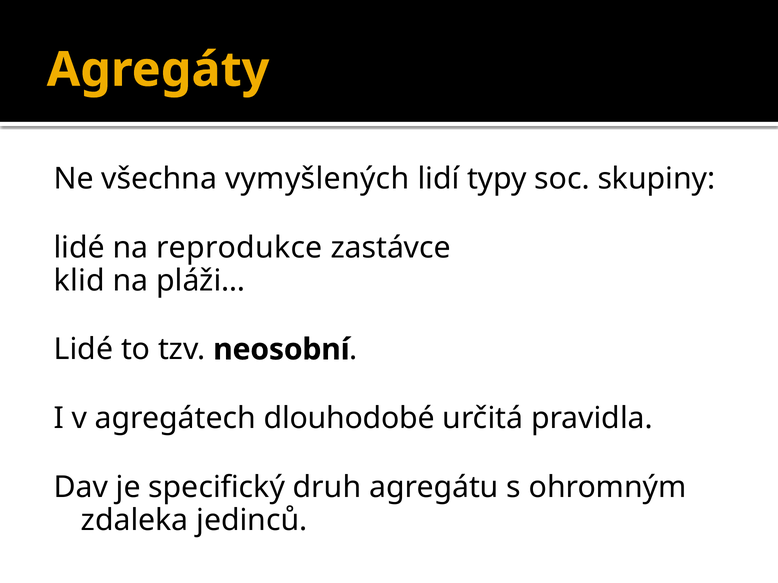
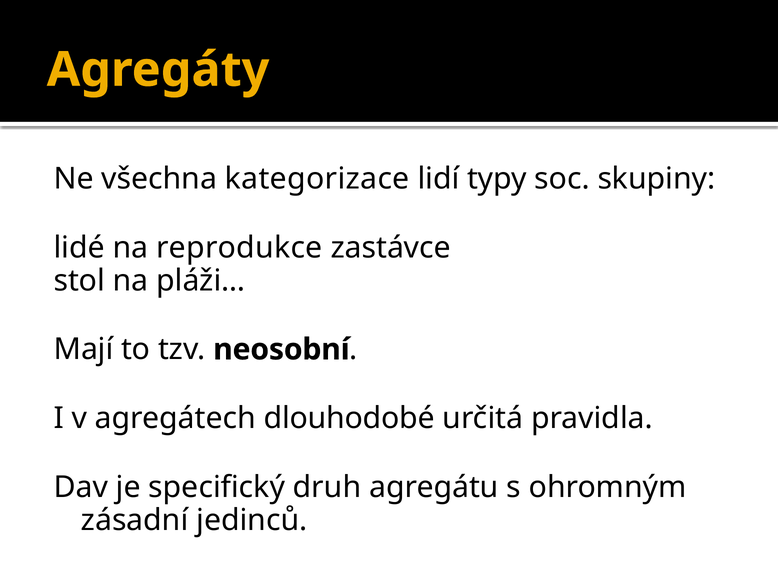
vymyšlených: vymyšlených -> kategorizace (317, 179)
klid: klid -> stol (79, 281)
Lidé: Lidé -> Mají (84, 350)
zdaleka: zdaleka -> zásadní (135, 520)
